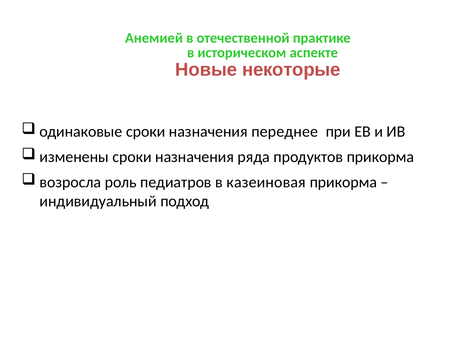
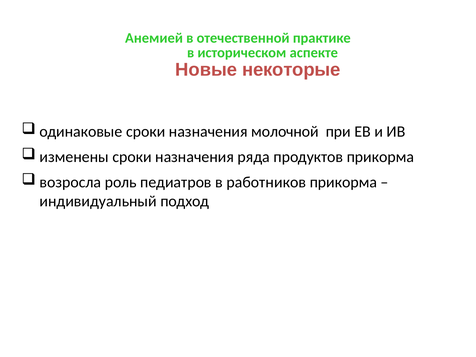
переднее: переднее -> молочной (285, 132)
казеиновая: казеиновая -> работников (266, 182)
